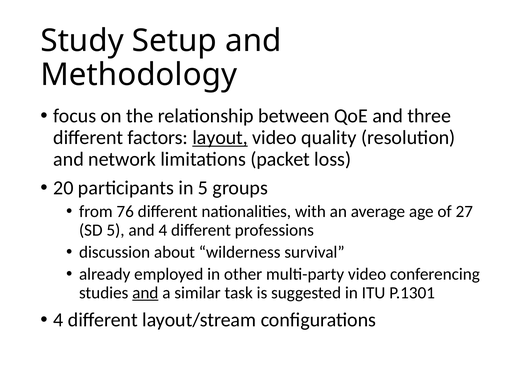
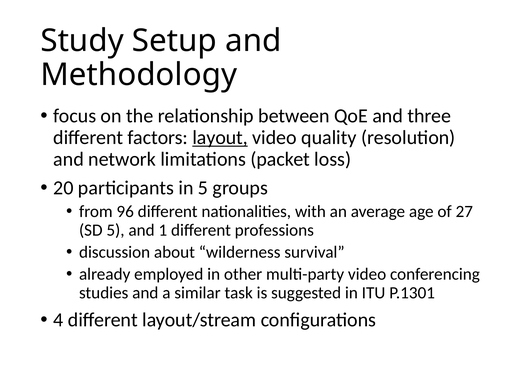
76: 76 -> 96 (125, 211)
and 4: 4 -> 1 (163, 230)
and underline: present -> none (145, 292)
